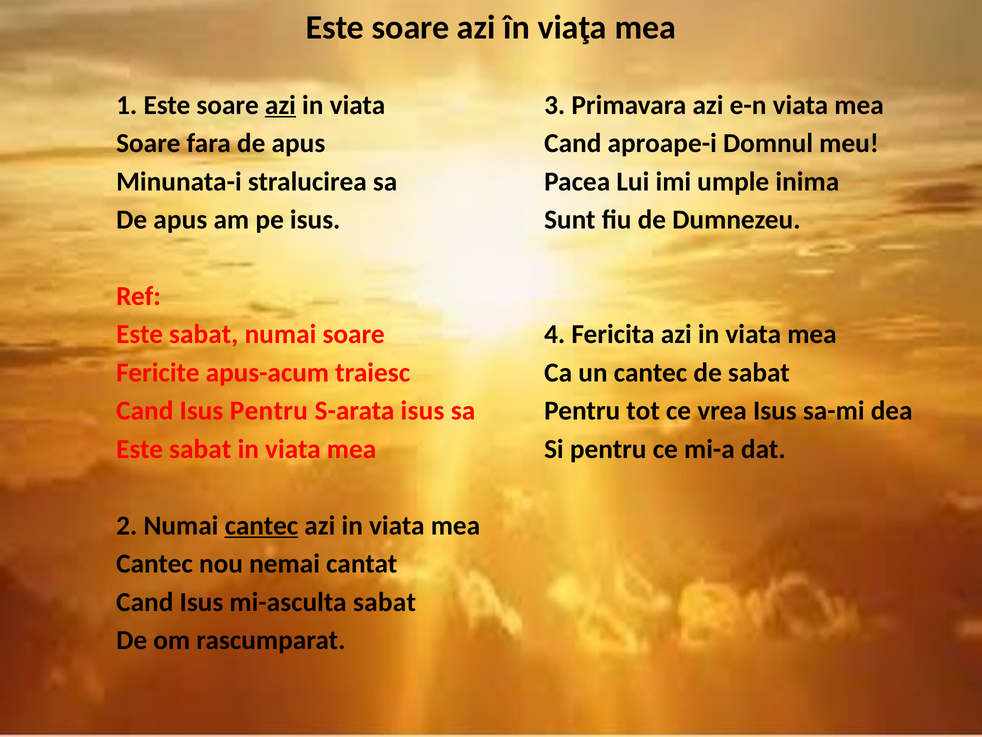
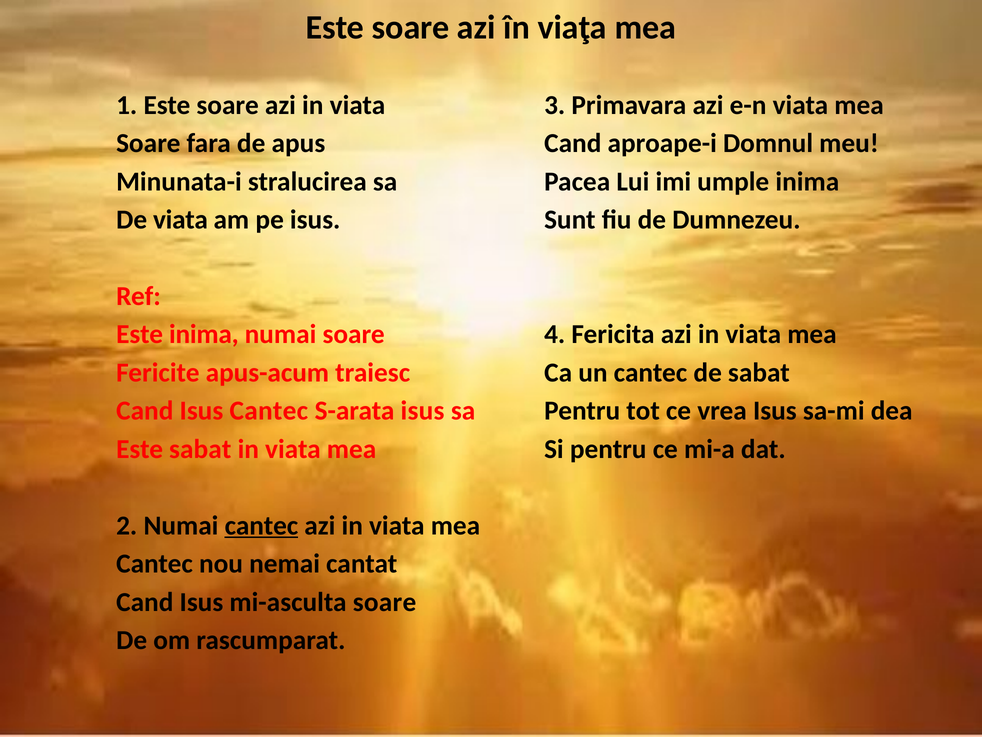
azi underline: present -> none (280, 105)
apus: apus -> viata (181, 220)
sabat: sabat -> inima (204, 334)
Isus Pentru: Pentru -> Cantec (269, 411)
mi-asculta sabat: sabat -> soare (385, 602)
